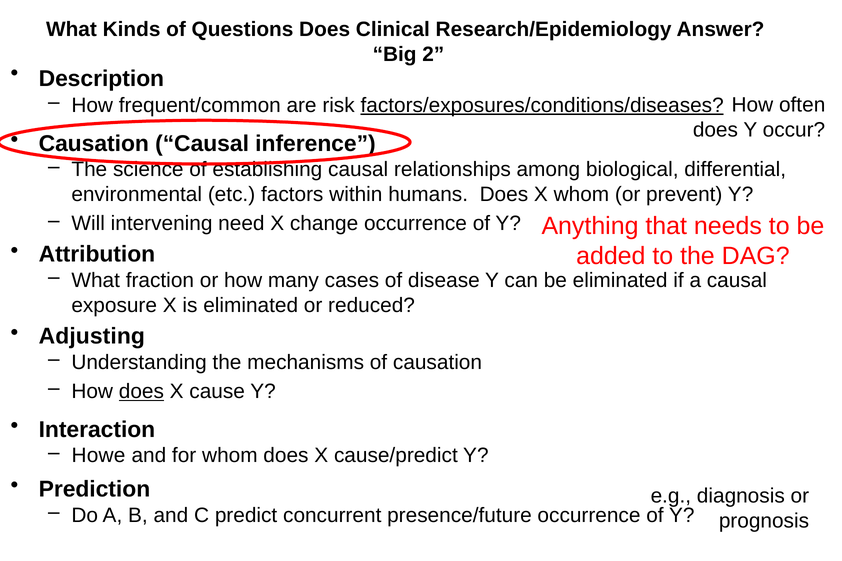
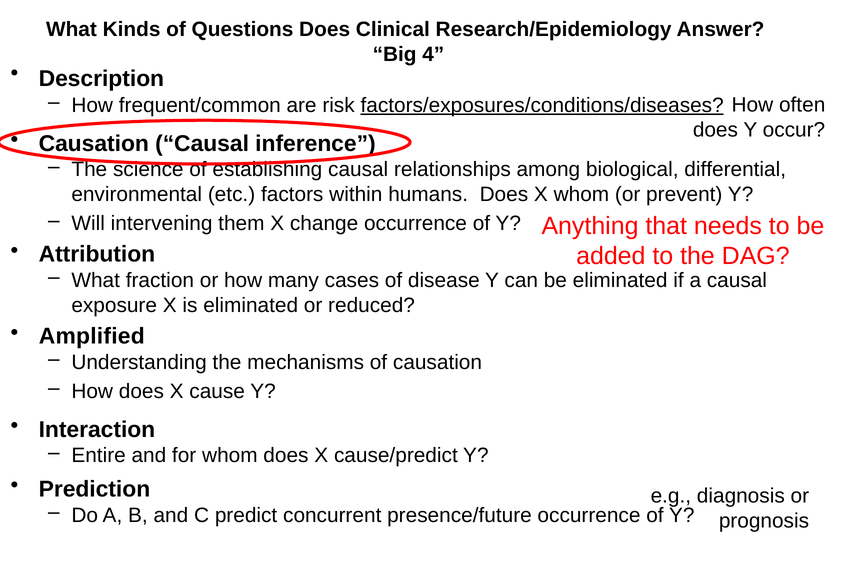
2: 2 -> 4 (433, 54)
need: need -> them (241, 224)
Adjusting: Adjusting -> Amplified (92, 337)
does underline: present -> none (141, 392)
Howe: Howe -> Entire (99, 456)
